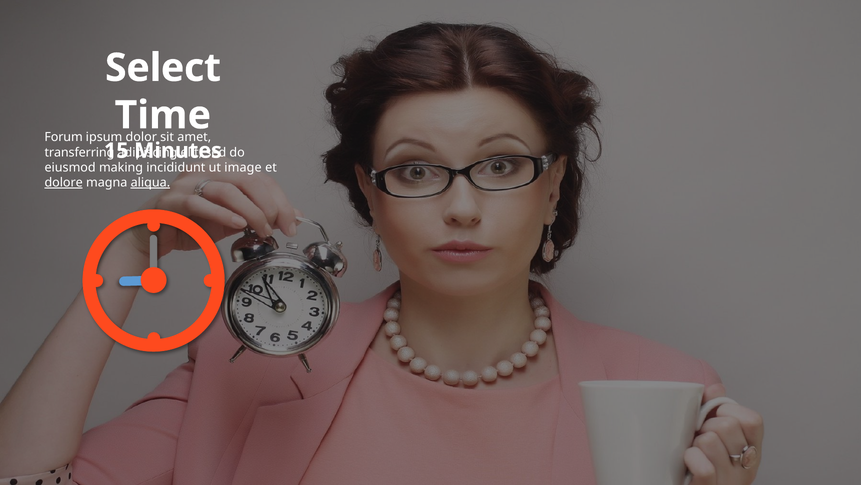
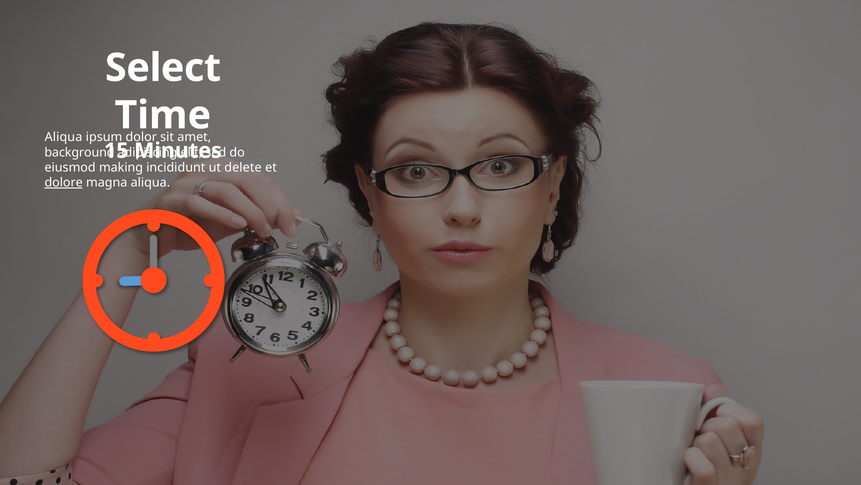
Forum: Forum -> Aliqua (63, 137)
transferring: transferring -> background (79, 152)
image: image -> delete (243, 167)
aliqua underline: present -> none (150, 182)
